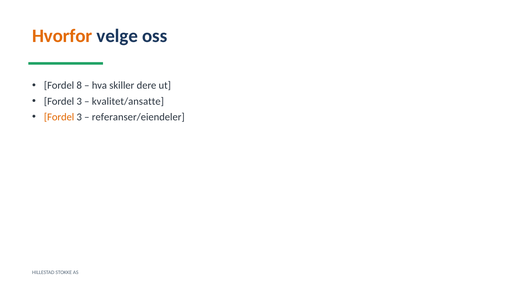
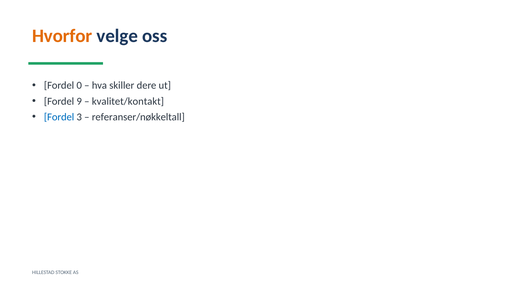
8: 8 -> 0 (79, 86)
3: 3 -> 9 (79, 101)
kvalitet/ansatte: kvalitet/ansatte -> kvalitet/kontakt (128, 101)
Fordel colour: orange -> blue (59, 117)
referanser/eiendeler: referanser/eiendeler -> referanser/nøkkeltall (138, 117)
